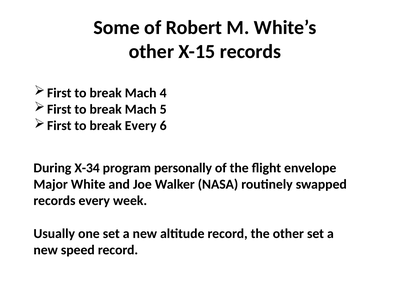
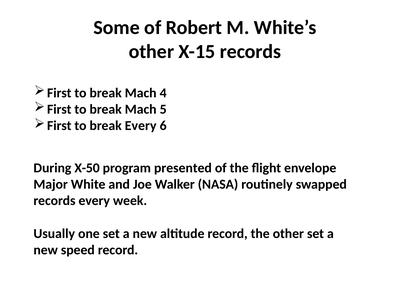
X-34: X-34 -> X-50 (87, 168)
personally: personally -> presented (183, 168)
